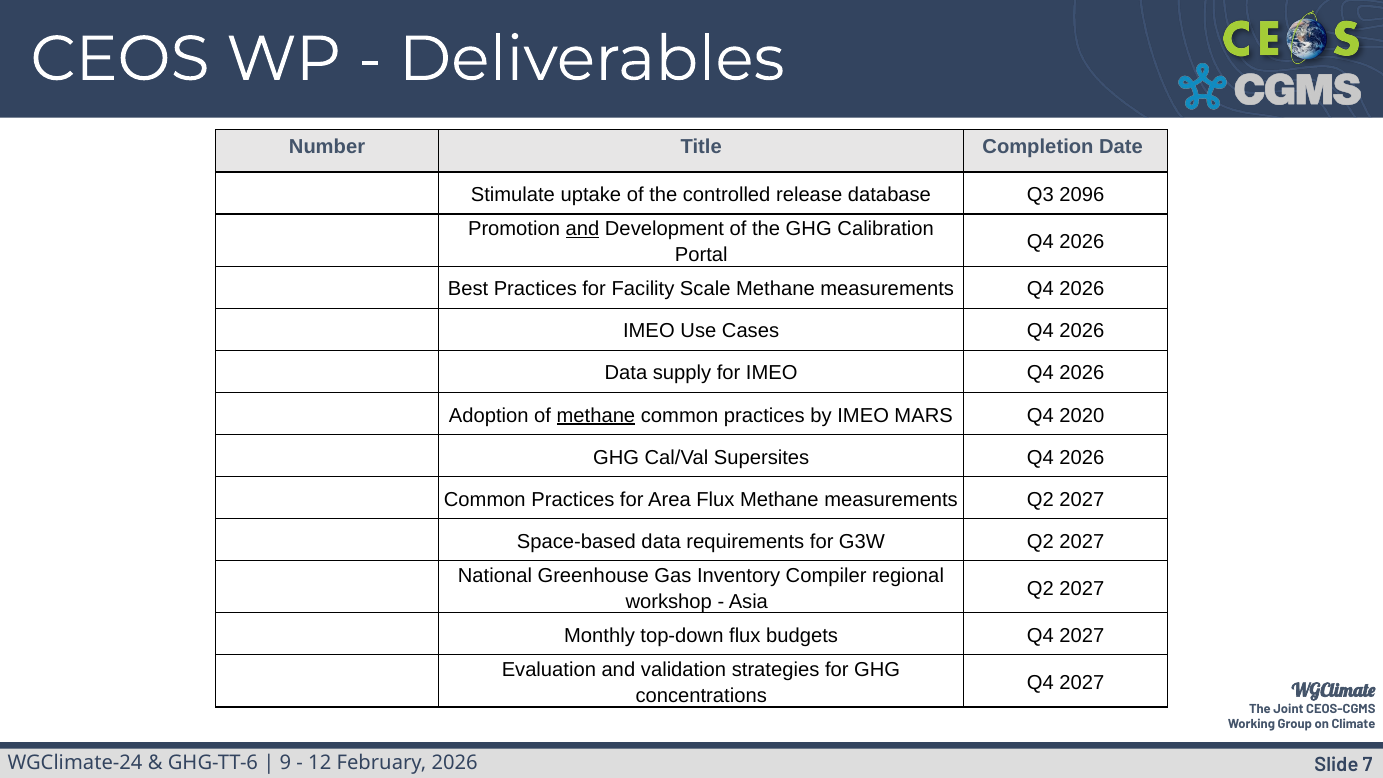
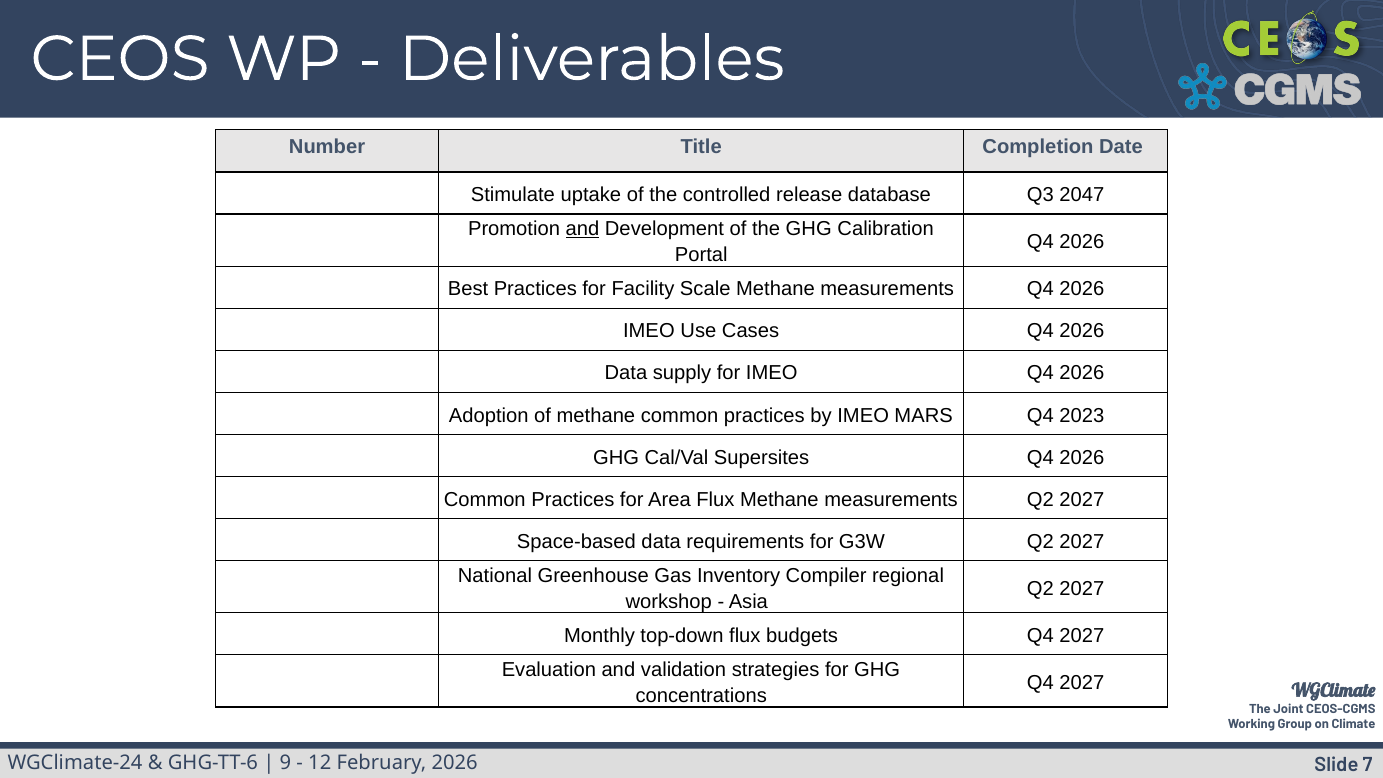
2096: 2096 -> 2047 (1082, 195)
methane underline: present -> none (596, 415)
2020: 2020 -> 2023 (1082, 415)
